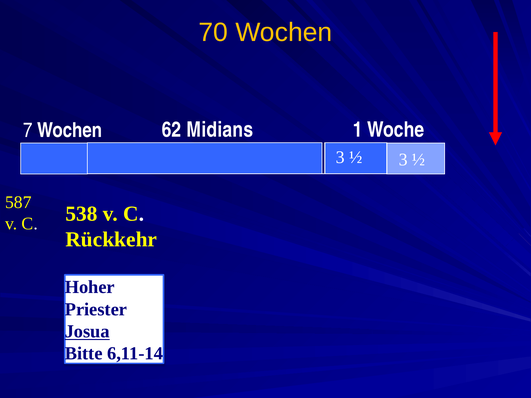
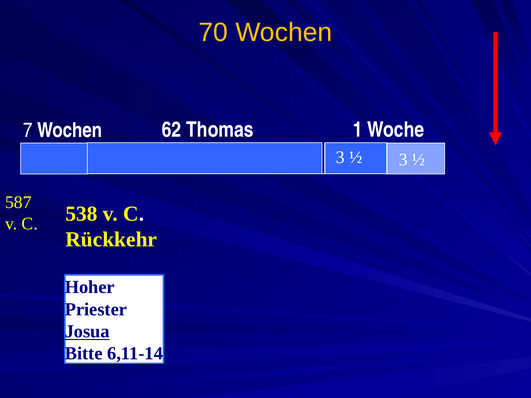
Midians: Midians -> Thomas (220, 130)
